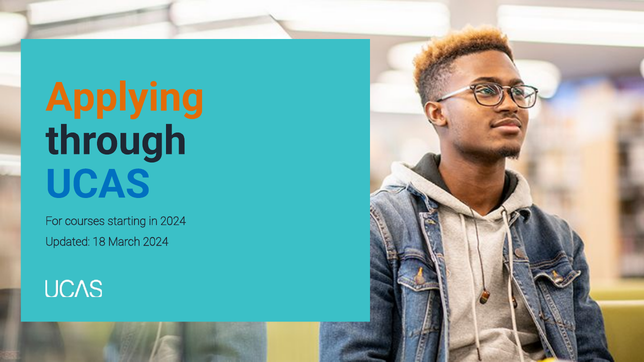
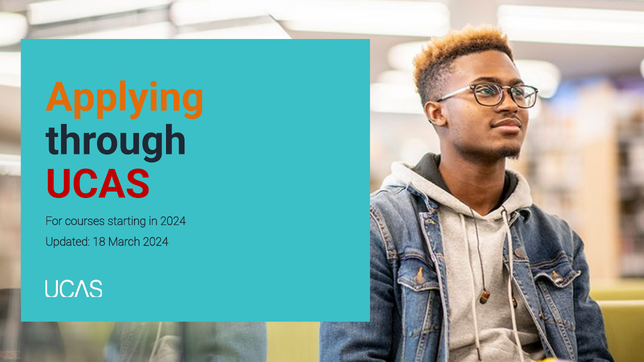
UCAS colour: blue -> red (98, 184)
